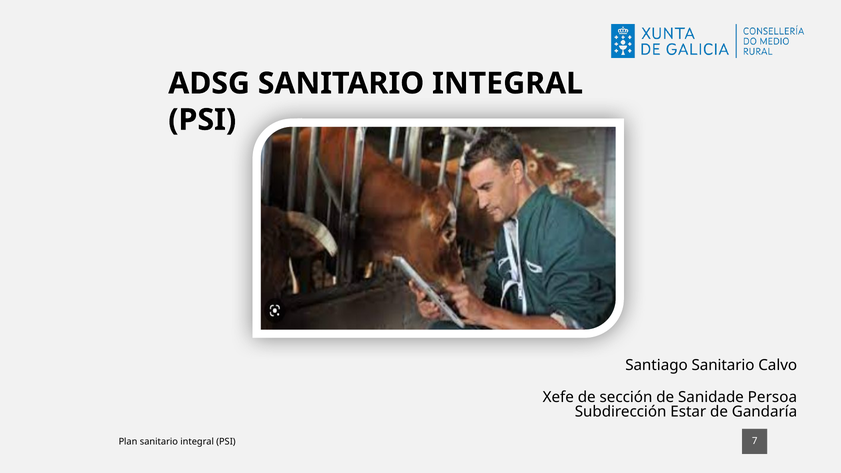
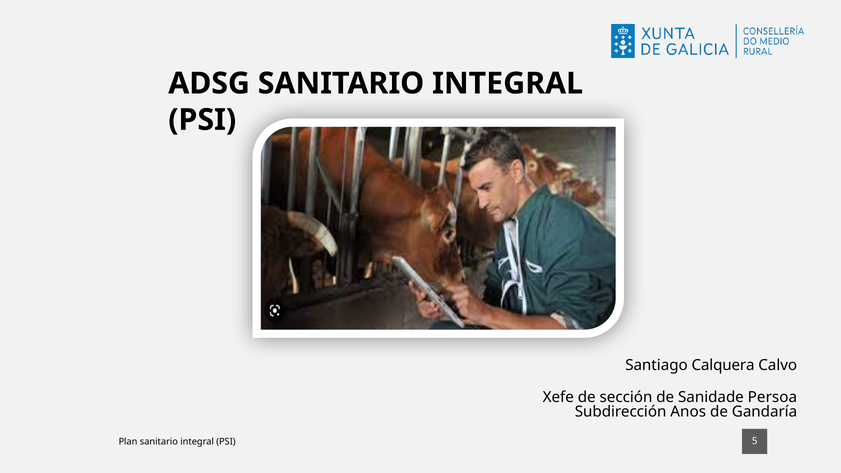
Santiago Sanitario: Sanitario -> Calquera (723, 365)
Estar: Estar -> Anos (688, 412)
7: 7 -> 5 (755, 441)
